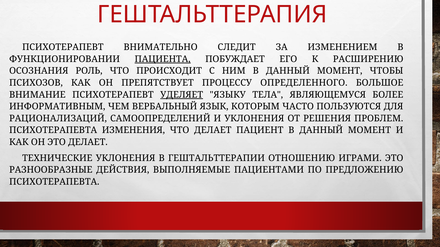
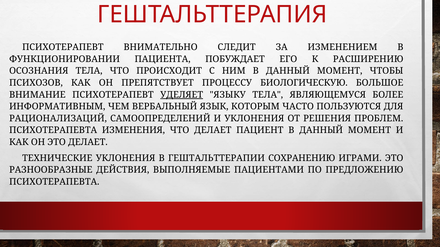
ПАЦИЕНТА underline: present -> none (163, 59)
ОСОЗНАНИЯ РОЛЬ: РОЛЬ -> ТЕЛА (89, 71)
ОПРЕДЕЛЕННОГО: ОПРЕДЕЛЕННОГО -> БИОЛОГИЧЕСКУЮ (304, 83)
ОТНОШЕНИЮ: ОТНОШЕНИЮ -> СОХРАНЕНИЮ (302, 158)
